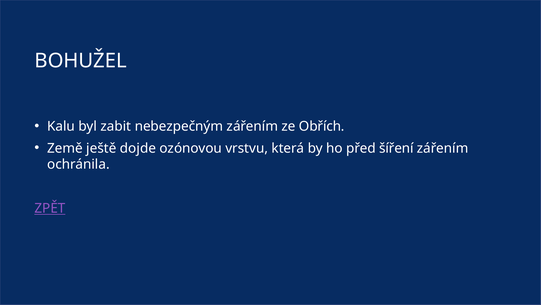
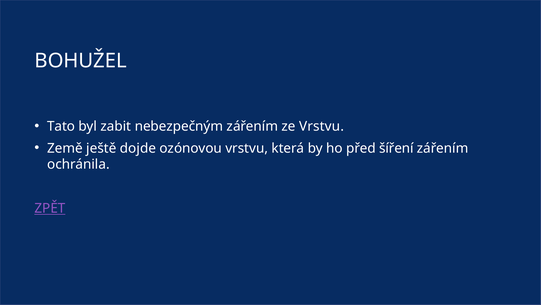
Kalu: Kalu -> Tato (61, 126)
ze Obřích: Obřích -> Vrstvu (322, 126)
